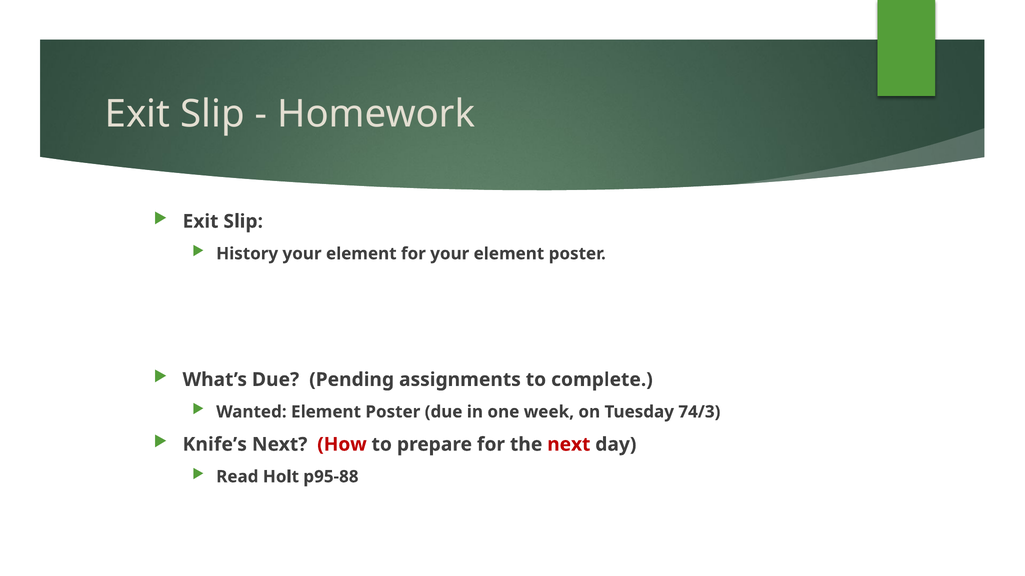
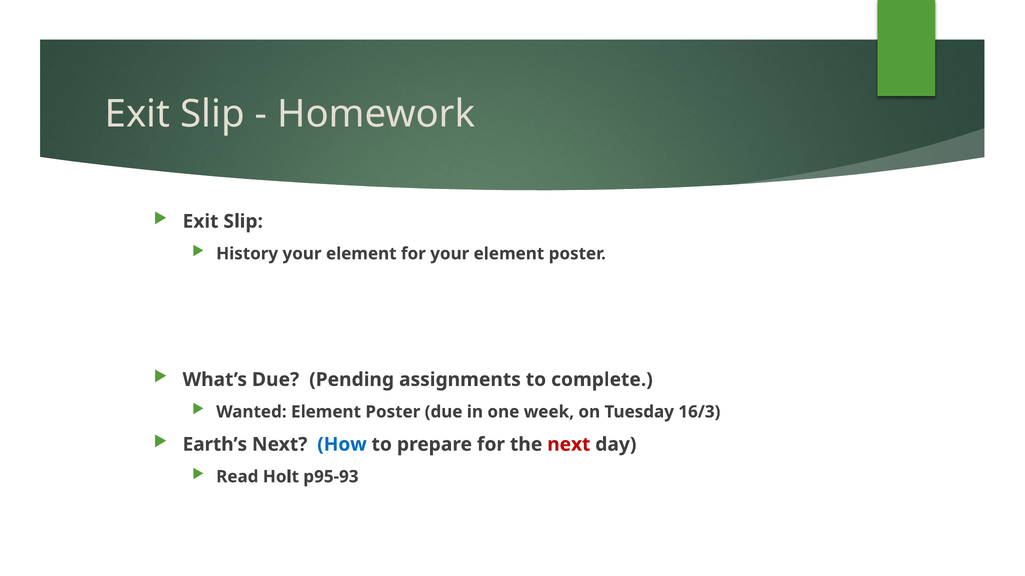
74/3: 74/3 -> 16/3 (699, 412)
Knife’s: Knife’s -> Earth’s (215, 445)
How colour: red -> blue (342, 445)
p95-88: p95-88 -> p95-93 (331, 477)
